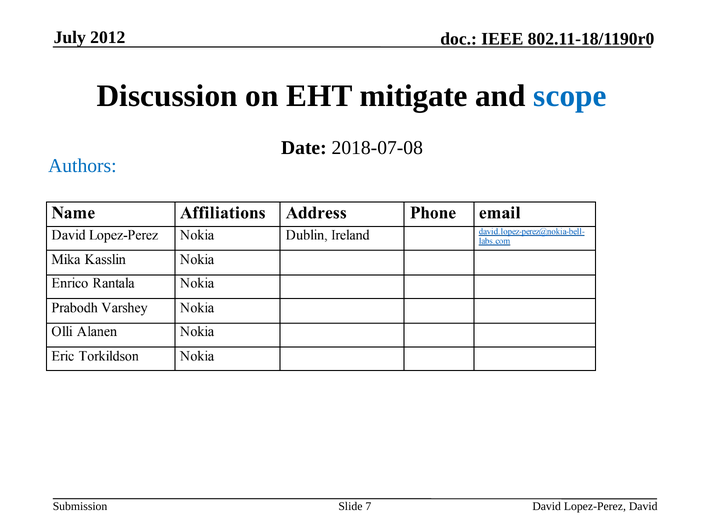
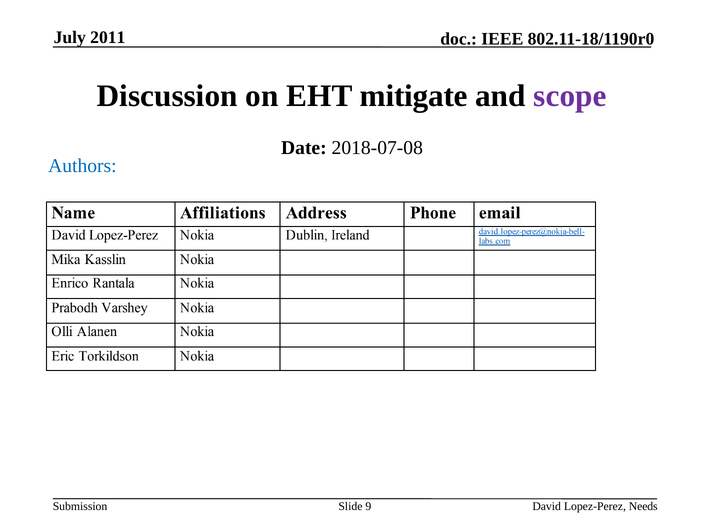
2012: 2012 -> 2011 (108, 37)
scope colour: blue -> purple (570, 96)
7: 7 -> 9 (368, 506)
Lopez-Perez David: David -> Needs (643, 506)
